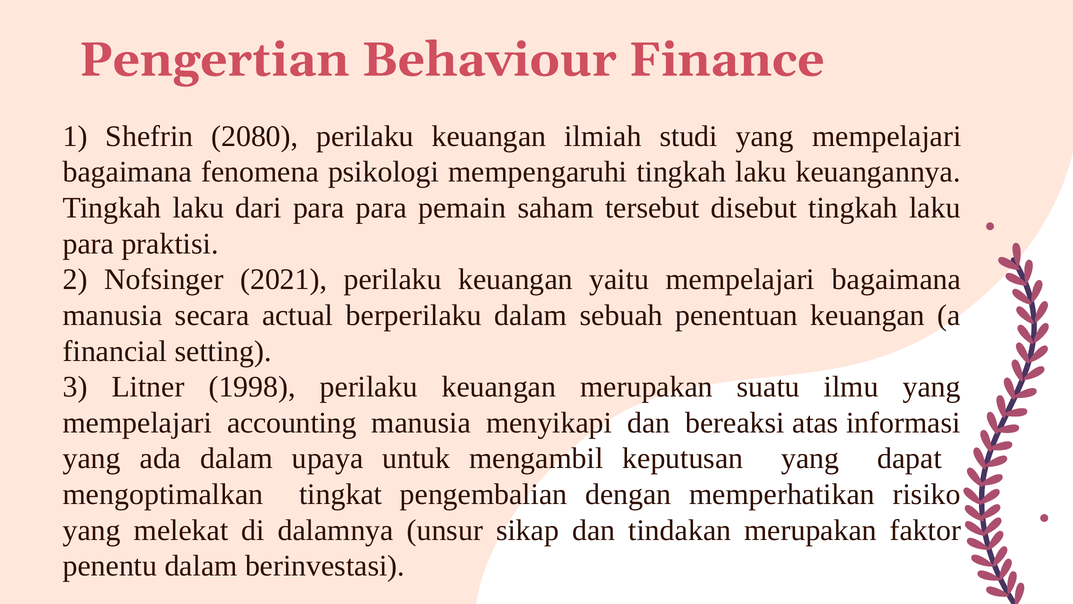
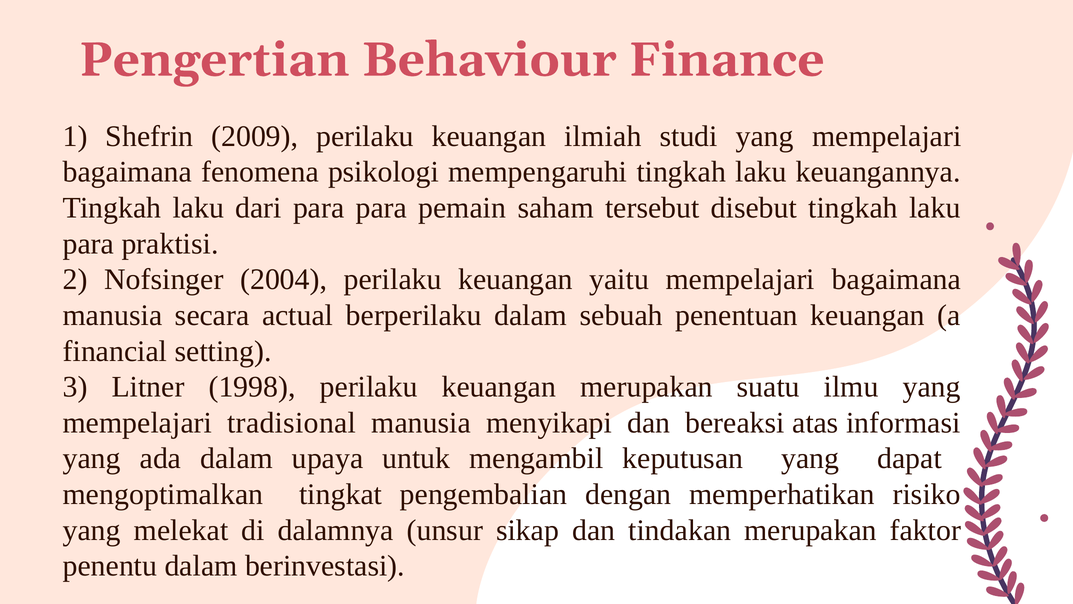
2080: 2080 -> 2009 (255, 136)
2021: 2021 -> 2004 (284, 279)
accounting: accounting -> tradisional (292, 422)
